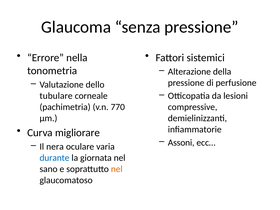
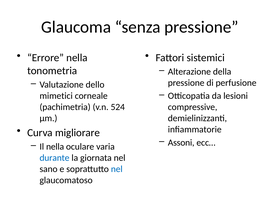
tubulare: tubulare -> mimetici (56, 96)
770: 770 -> 524 (118, 107)
Il nera: nera -> nella (55, 147)
nel colour: orange -> blue (117, 169)
